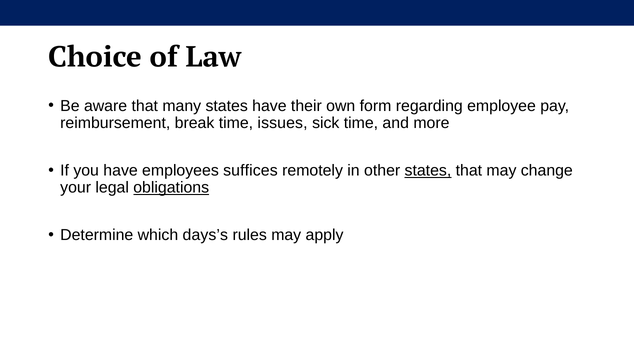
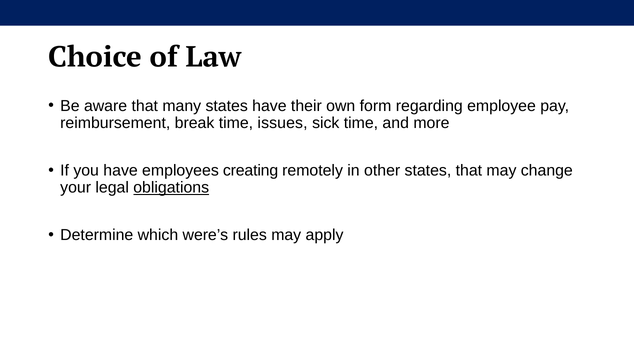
suffices: suffices -> creating (251, 170)
states underline: present -> none (428, 170)
days’s: days’s -> were’s (205, 235)
